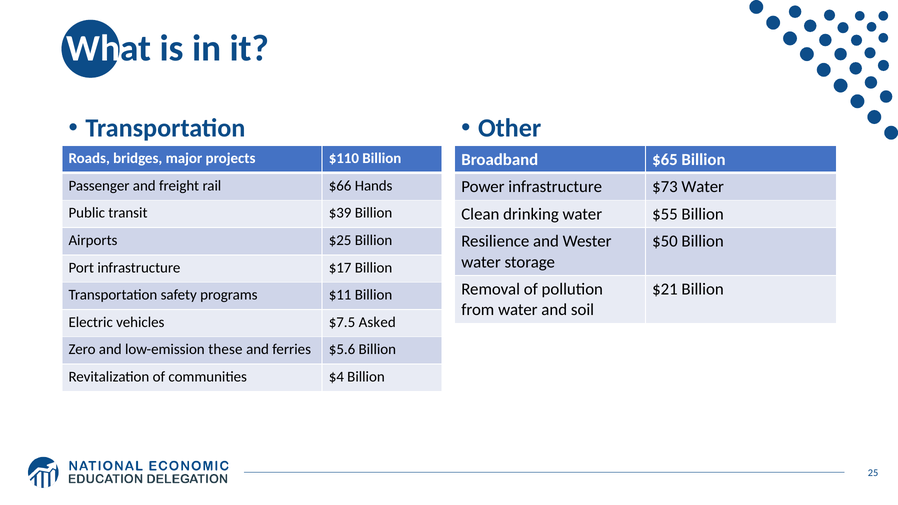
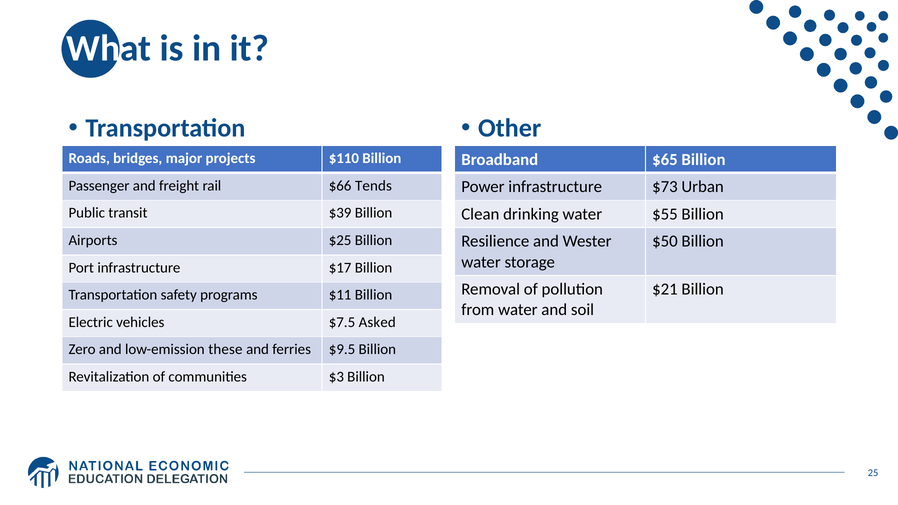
Hands: Hands -> Tends (373, 186)
$73 Water: Water -> Urban (703, 187)
$5.6: $5.6 -> $9.5 (342, 350)
$4: $4 -> $3 (336, 377)
